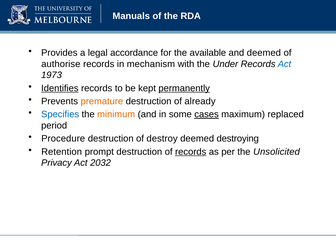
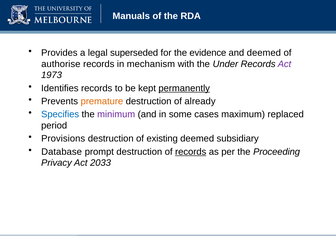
accordance: accordance -> superseded (134, 53)
available: available -> evidence (208, 53)
Act colour: blue -> purple (285, 64)
Identifies underline: present -> none (60, 88)
minimum colour: orange -> purple (116, 114)
cases underline: present -> none (207, 114)
Procedure: Procedure -> Provisions (63, 139)
destroy: destroy -> existing (162, 139)
destroying: destroying -> subsidiary (238, 139)
Retention: Retention -> Database (62, 152)
Unsolicited: Unsolicited -> Proceeding (277, 152)
2032: 2032 -> 2033 (101, 163)
